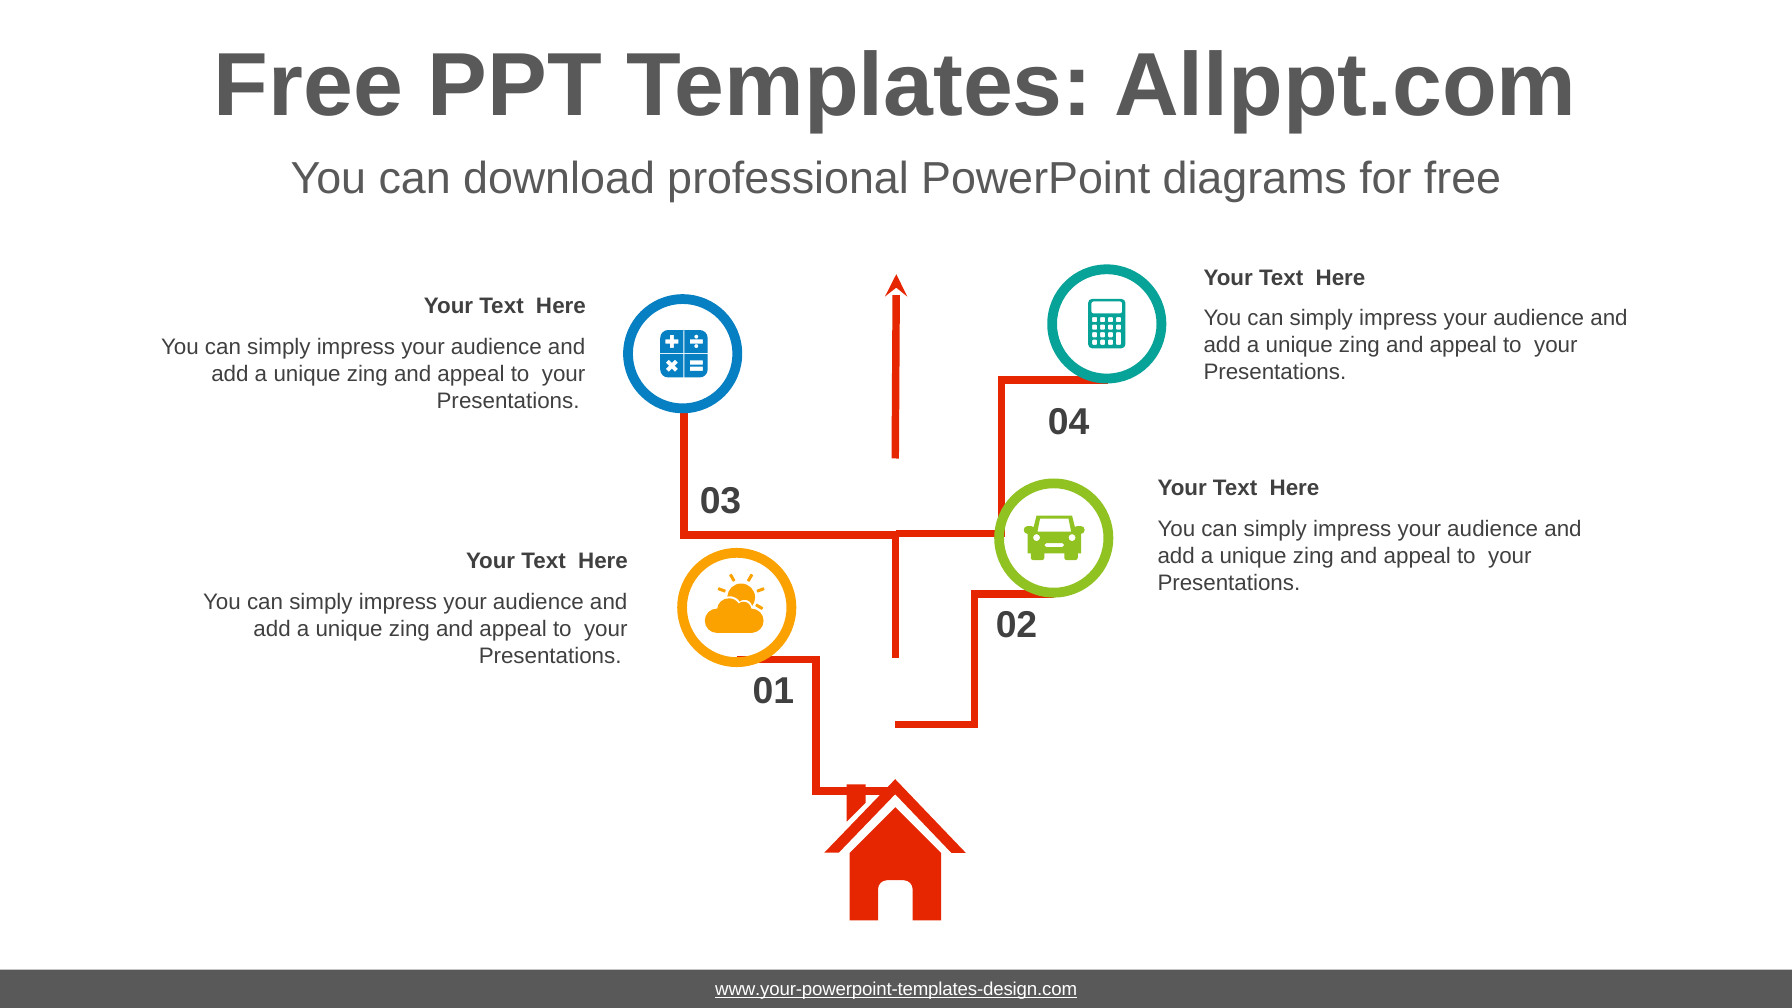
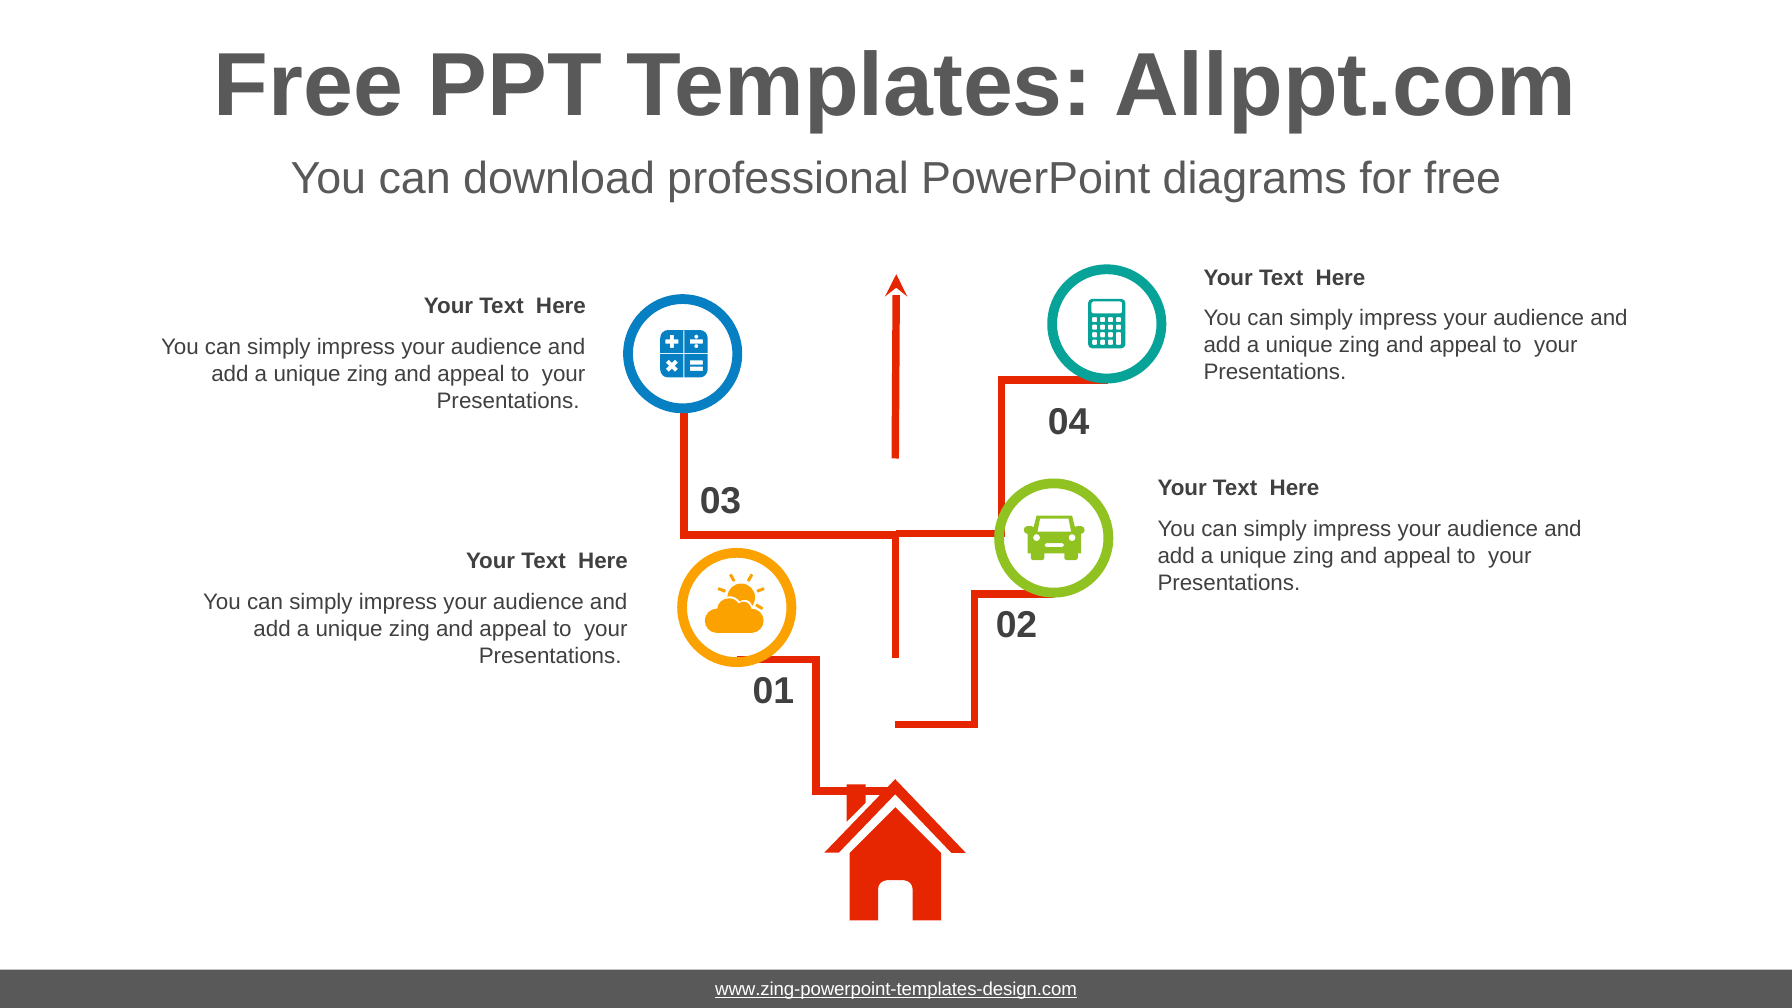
www.your-powerpoint-templates-design.com: www.your-powerpoint-templates-design.com -> www.zing-powerpoint-templates-design.com (896, 989)
